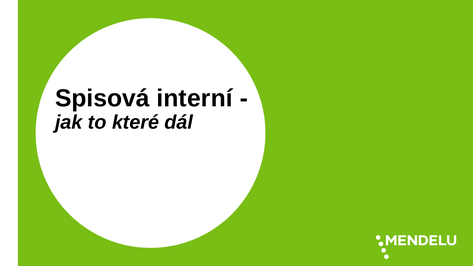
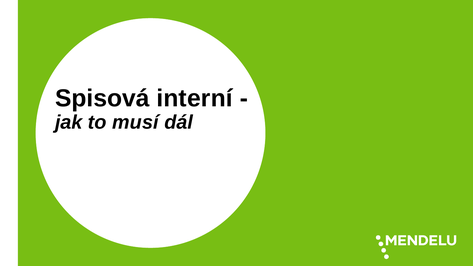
které: které -> musí (135, 122)
